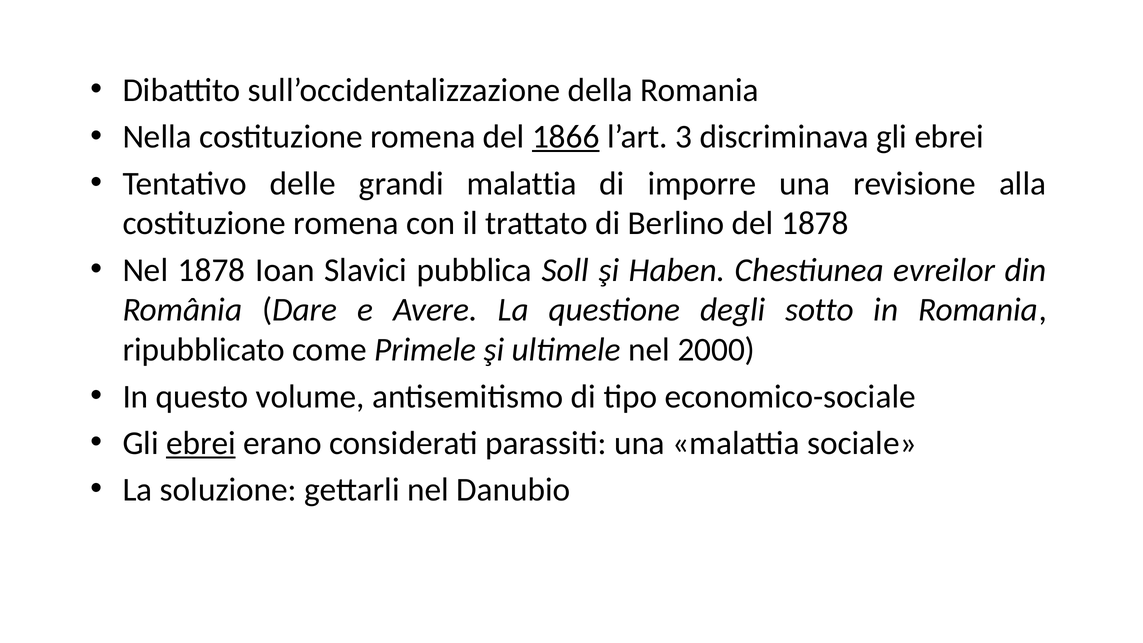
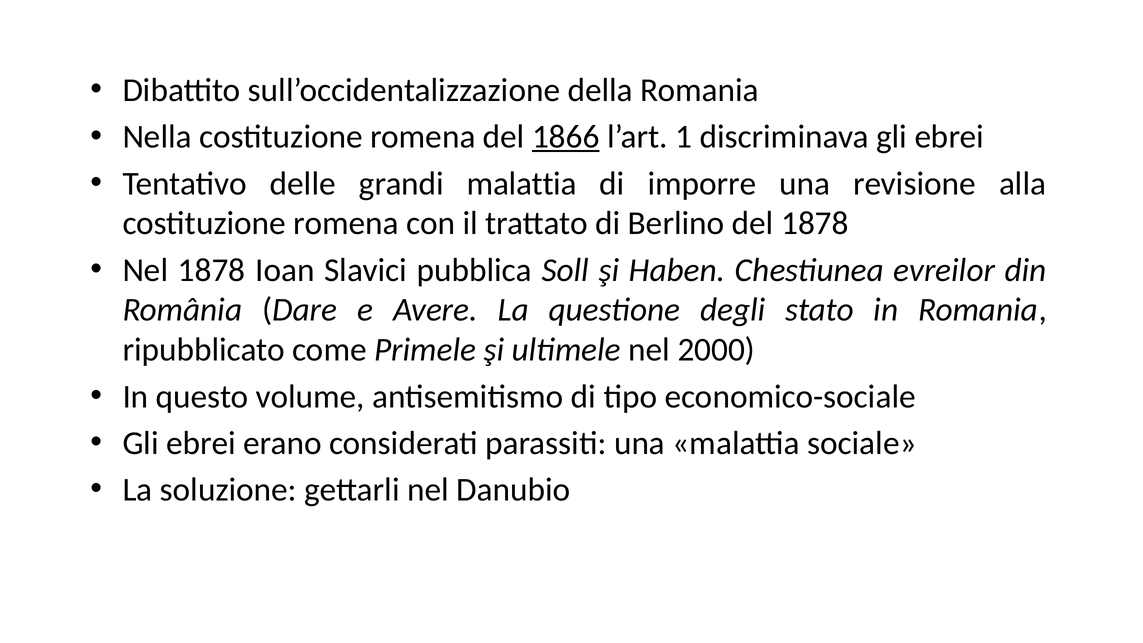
3: 3 -> 1 (684, 137)
sotto: sotto -> stato (820, 310)
ebrei underline: present -> none (201, 443)
